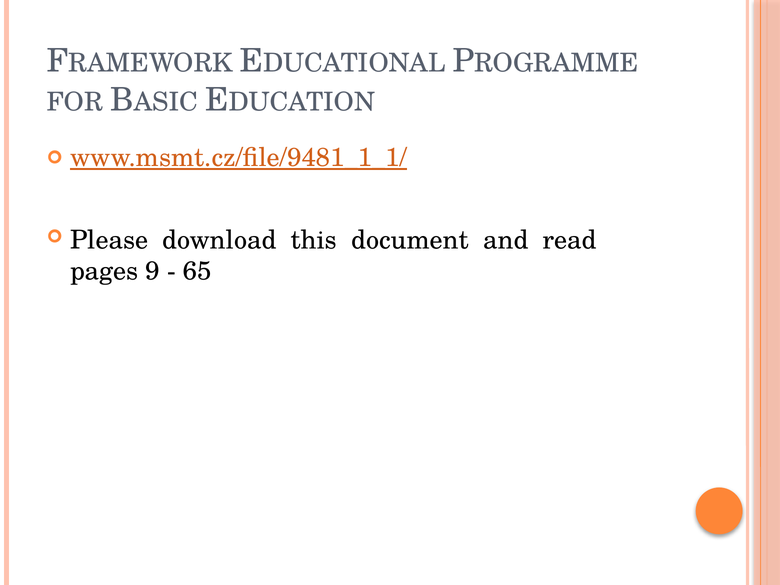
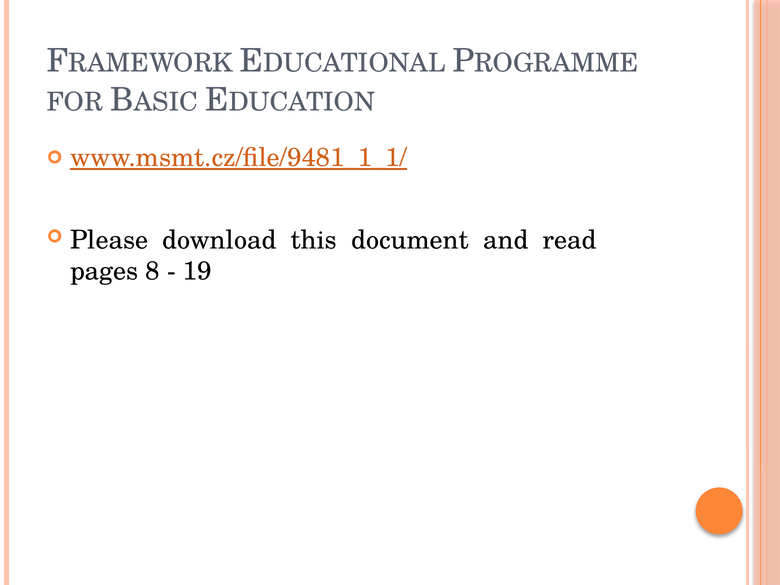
9: 9 -> 8 (153, 271)
65: 65 -> 19 (197, 271)
